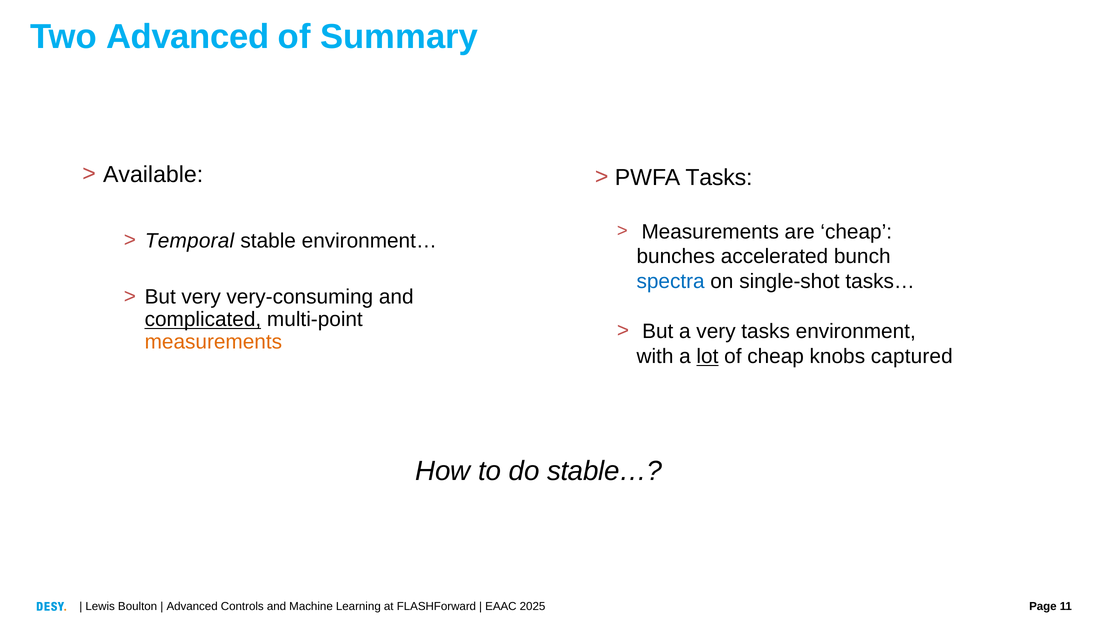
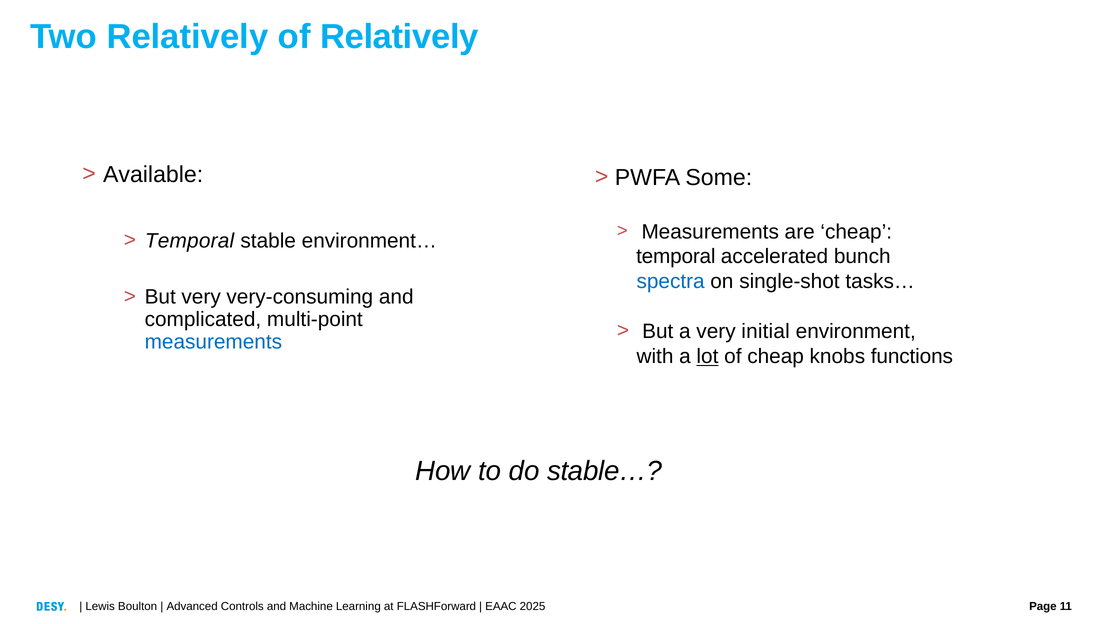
Two Advanced: Advanced -> Relatively (187, 37)
of Summary: Summary -> Relatively (399, 37)
PWFA Tasks: Tasks -> Some (719, 178)
bunches: bunches -> temporal (676, 257)
complicated underline: present -> none (203, 319)
very tasks: tasks -> initial (766, 331)
measurements colour: orange -> blue (213, 342)
captured: captured -> functions (912, 356)
